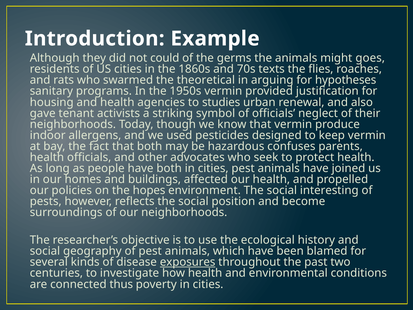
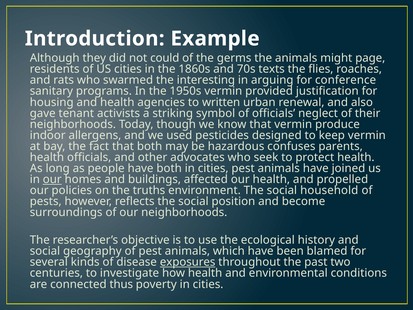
goes: goes -> page (370, 58)
theoretical: theoretical -> interesting (206, 80)
hypotheses: hypotheses -> conference (346, 80)
studies: studies -> written (221, 102)
our underline: none -> present (52, 179)
hopes: hopes -> truths (149, 190)
interesting: interesting -> household (329, 190)
